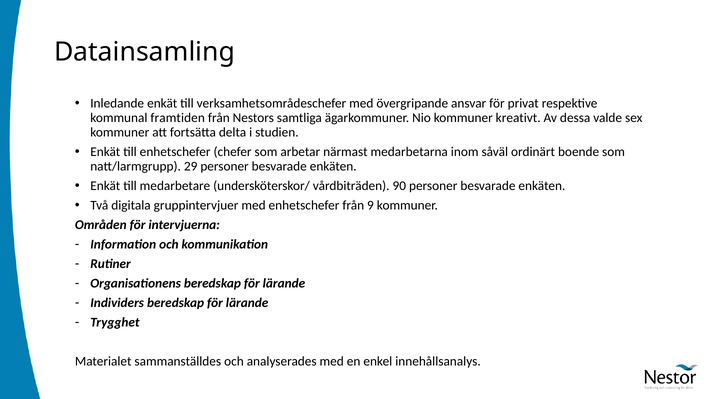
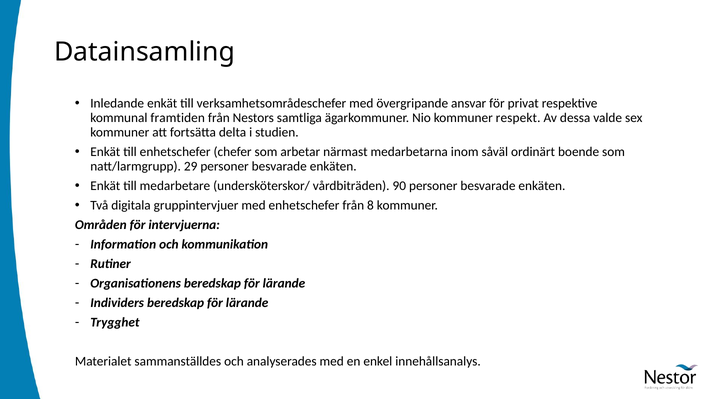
kreativt: kreativt -> respekt (518, 118)
9: 9 -> 8 (370, 205)
